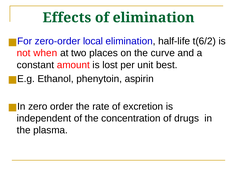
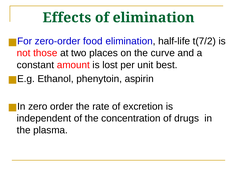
local: local -> food (93, 41)
t(6/2: t(6/2 -> t(7/2 (204, 41)
when: when -> those (45, 53)
